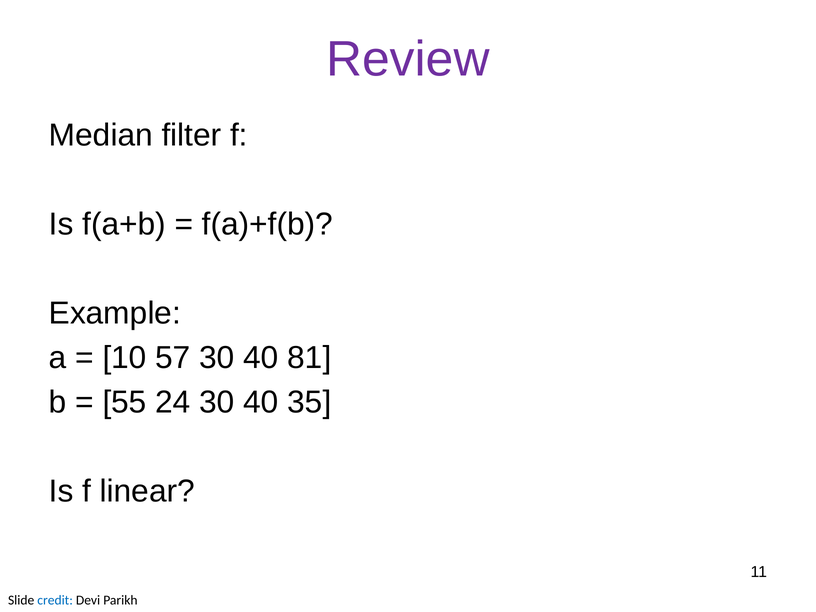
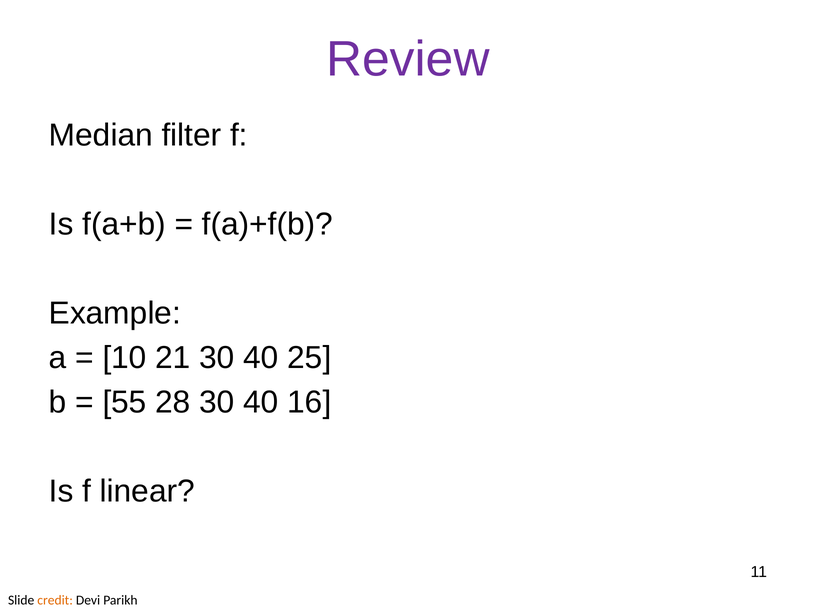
57: 57 -> 21 (173, 358)
81: 81 -> 25 (309, 358)
24: 24 -> 28 (173, 402)
35: 35 -> 16 (309, 402)
credit colour: blue -> orange (55, 600)
